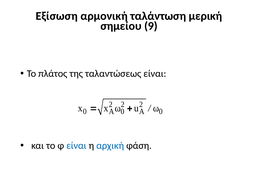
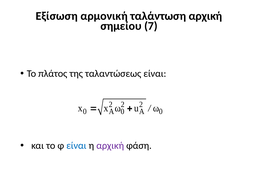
ταλάντωση μερική: μερική -> αρχική (205, 16)
9: 9 -> 7 (151, 26)
αρχική colour: blue -> purple (110, 146)
